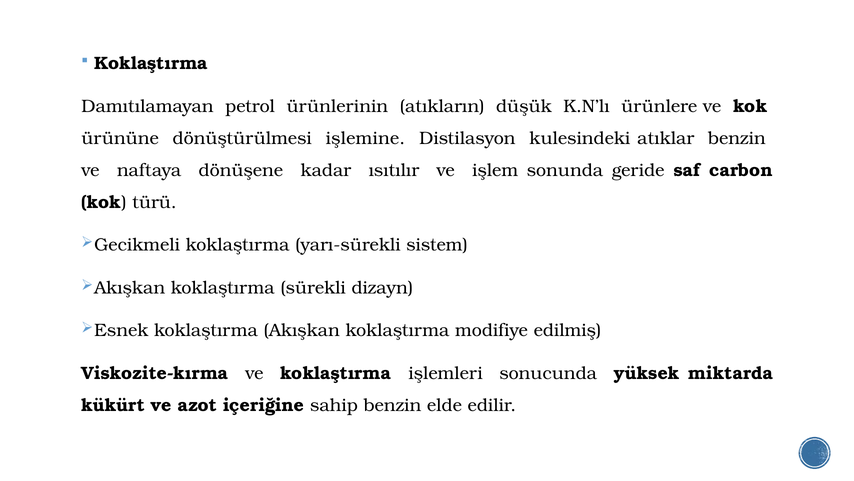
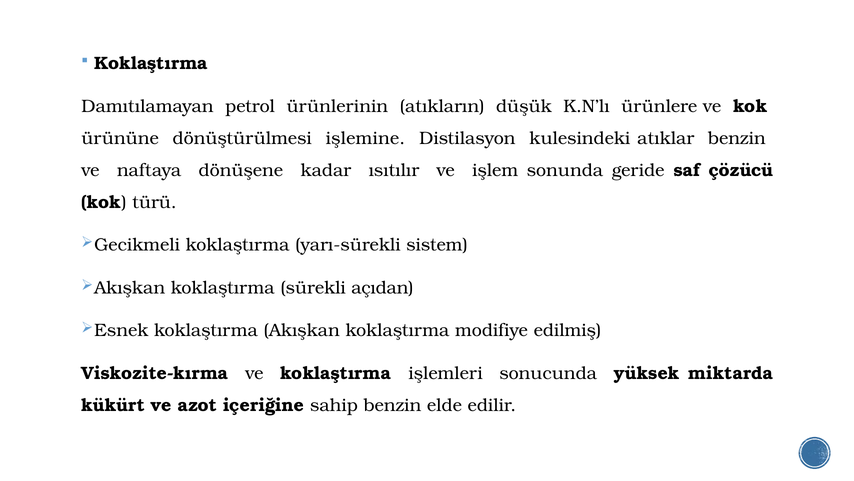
carbon: carbon -> çözücü (741, 170)
dizayn: dizayn -> açıdan (382, 287)
